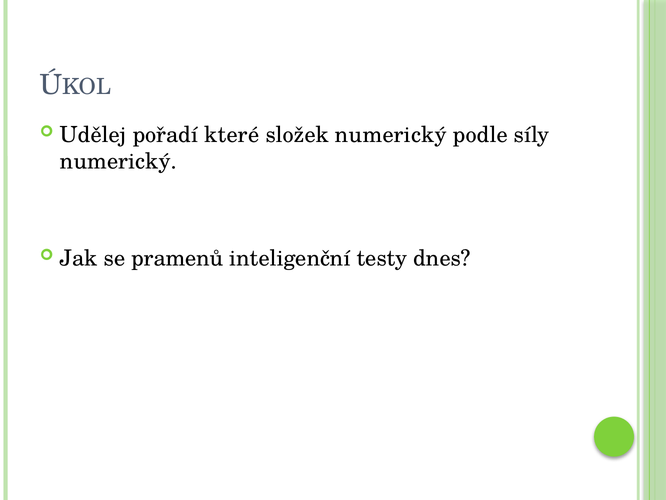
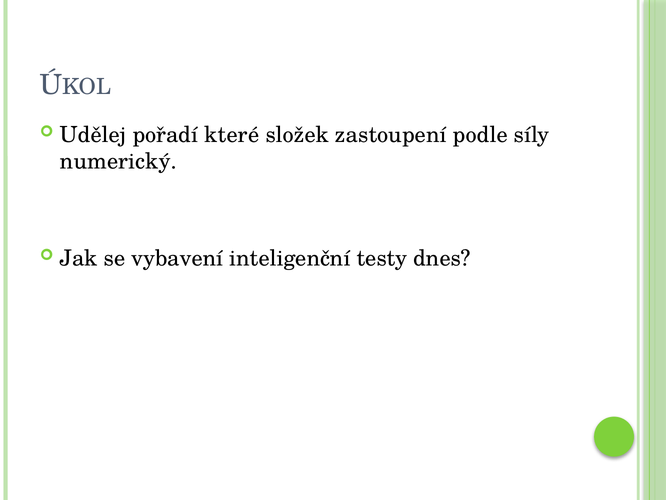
složek numerický: numerický -> zastoupení (391, 135)
pramenů: pramenů -> vybavení (177, 258)
